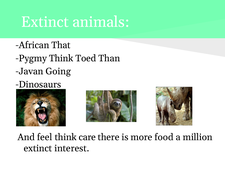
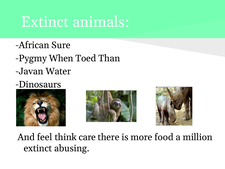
That: That -> Sure (61, 45)
Pygmy Think: Think -> When (61, 58)
Going: Going -> Water (58, 71)
interest: interest -> abusing (72, 148)
